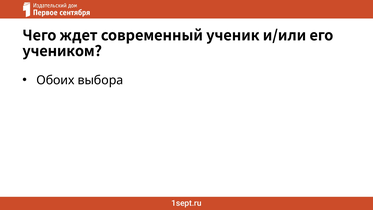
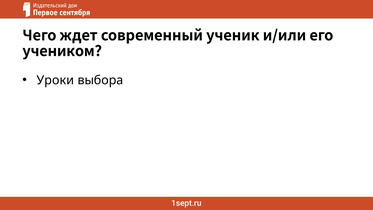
Обоих: Обоих -> Уроки (55, 80)
